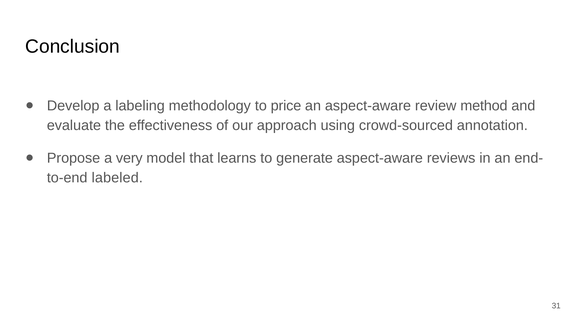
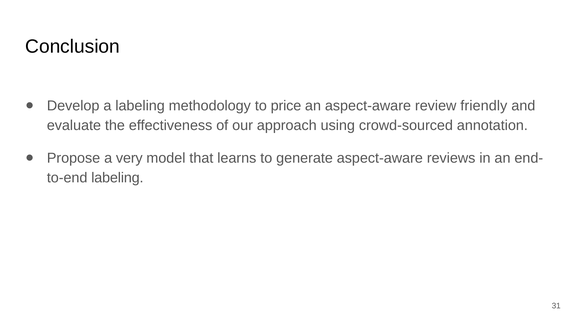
method: method -> friendly (484, 106)
labeled: labeled -> labeling (117, 178)
